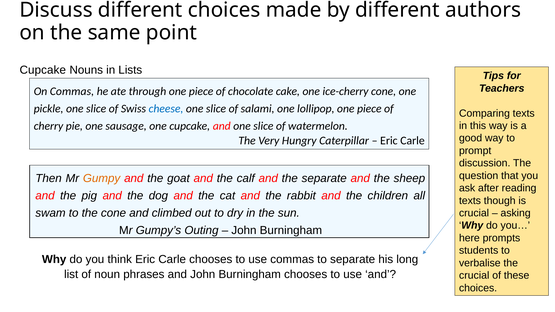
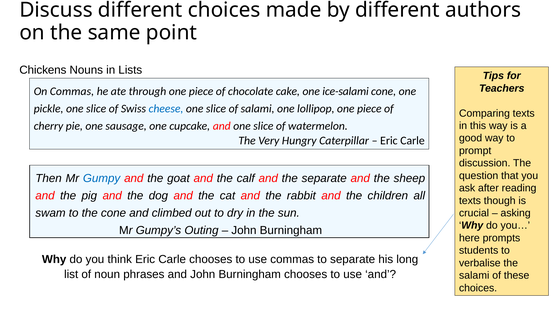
Cupcake: Cupcake -> Chickens (43, 70)
ice-cherry: ice-cherry -> ice-salami (346, 91)
Gumpy colour: orange -> blue (102, 178)
crucial: crucial -> salami (474, 276)
